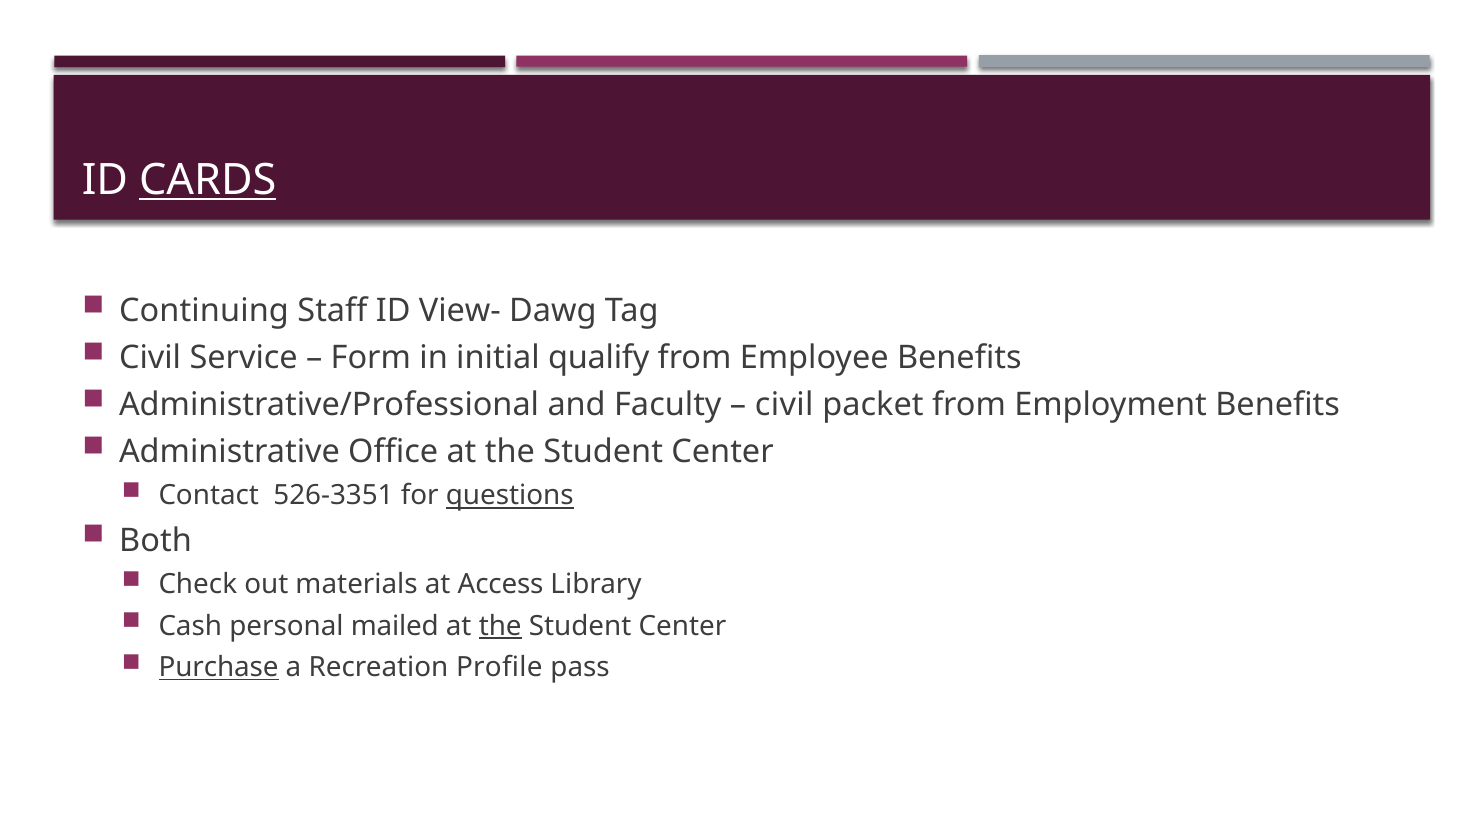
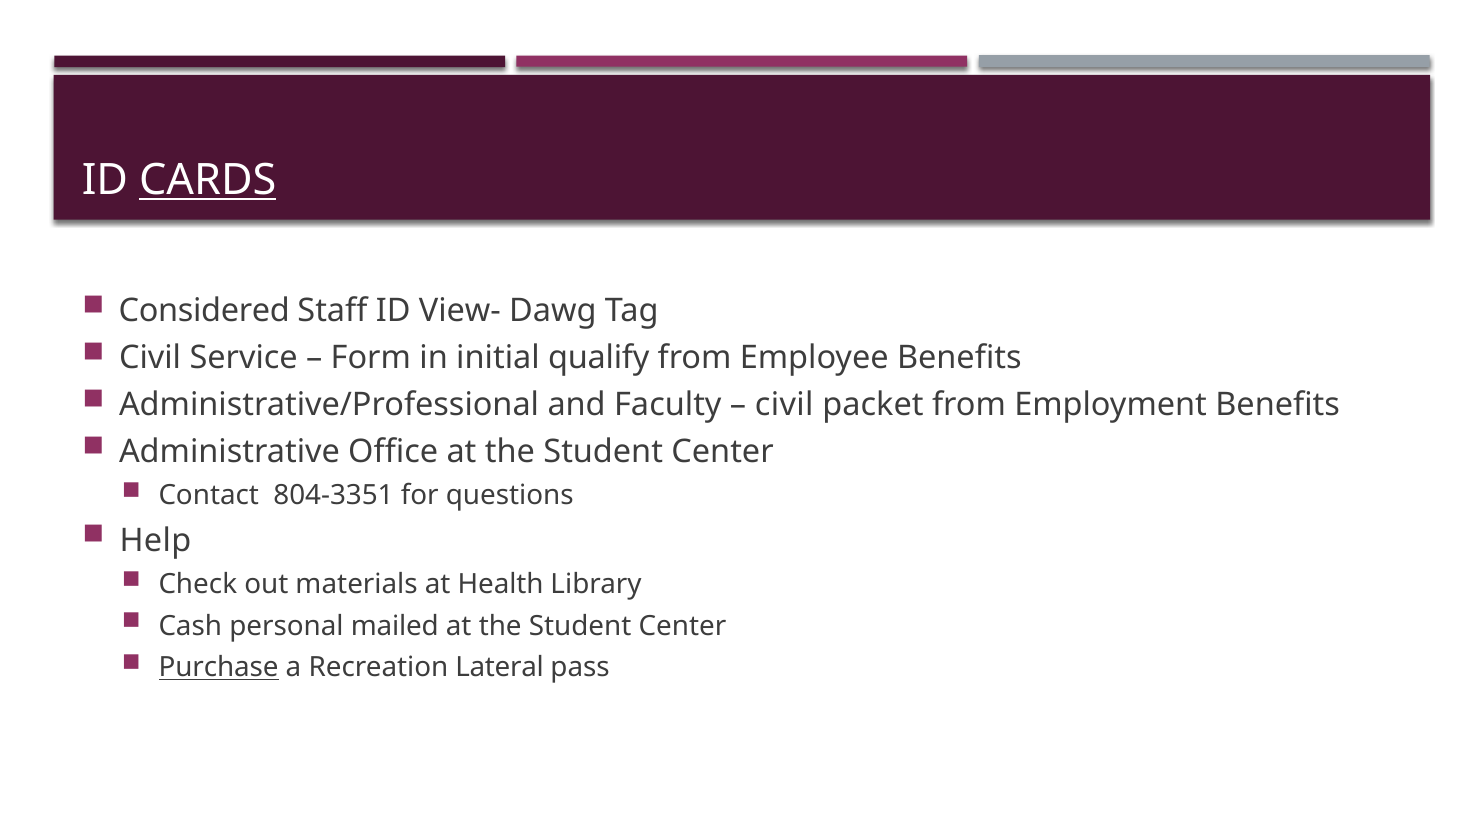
Continuing: Continuing -> Considered (204, 311)
526-3351: 526-3351 -> 804-3351 (334, 496)
questions underline: present -> none (510, 496)
Both: Both -> Help (155, 540)
Access: Access -> Health (501, 584)
the underline: present -> none (500, 626)
Profile: Profile -> Lateral (500, 667)
